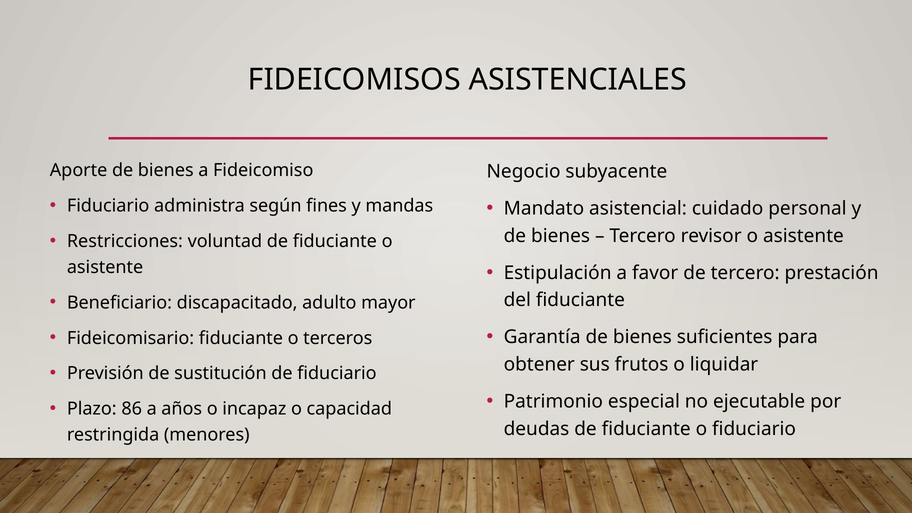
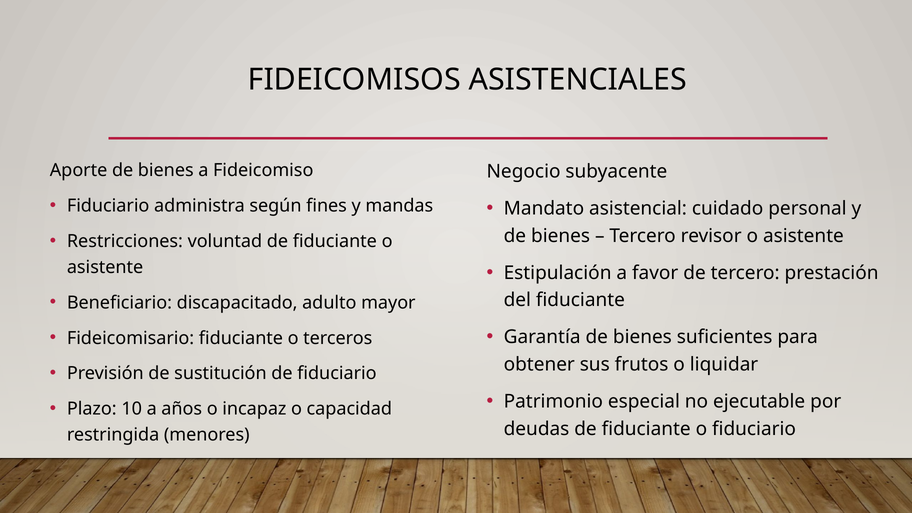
86: 86 -> 10 (132, 409)
